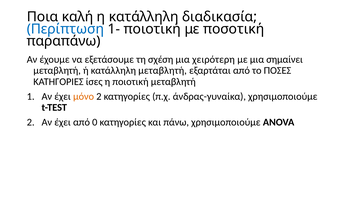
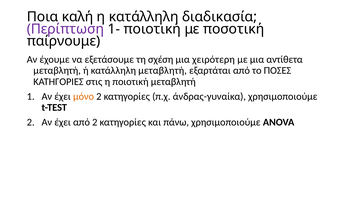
Περίπτωση colour: blue -> purple (65, 29)
παραπάνω: παραπάνω -> παίρνουμε (64, 41)
σημαίνει: σημαίνει -> αντίθετα (285, 59)
ίσες: ίσες -> στις (94, 81)
από 0: 0 -> 2 (95, 122)
